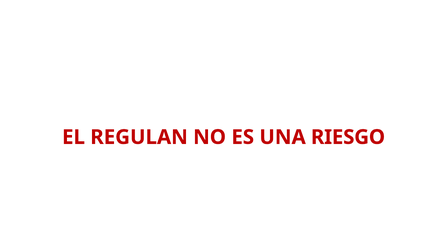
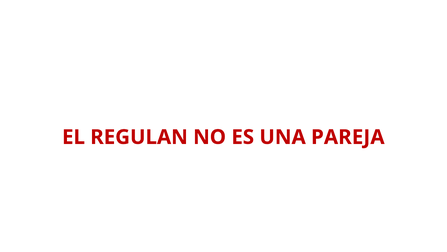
RIESGO: RIESGO -> PAREJA (348, 137)
